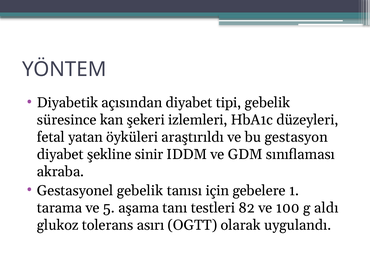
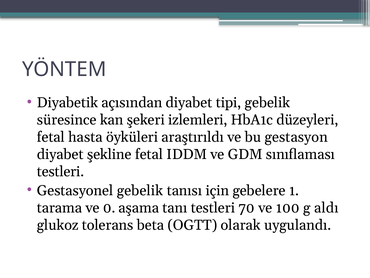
yatan: yatan -> hasta (85, 137)
şekline sinir: sinir -> fetal (149, 154)
akraba: akraba -> testleri (61, 171)
5: 5 -> 0 (109, 207)
82: 82 -> 70 (247, 207)
asırı: asırı -> beta (150, 225)
